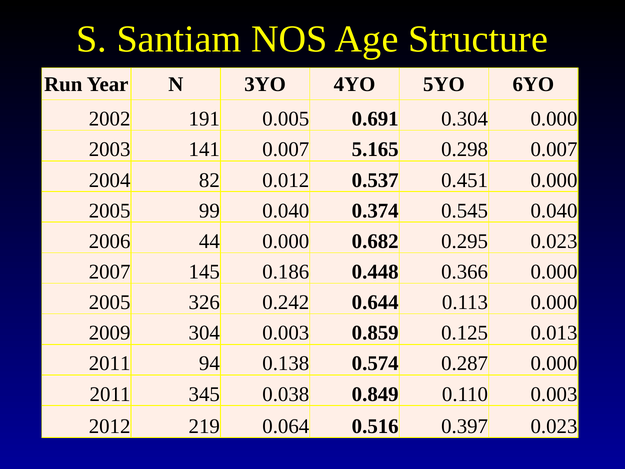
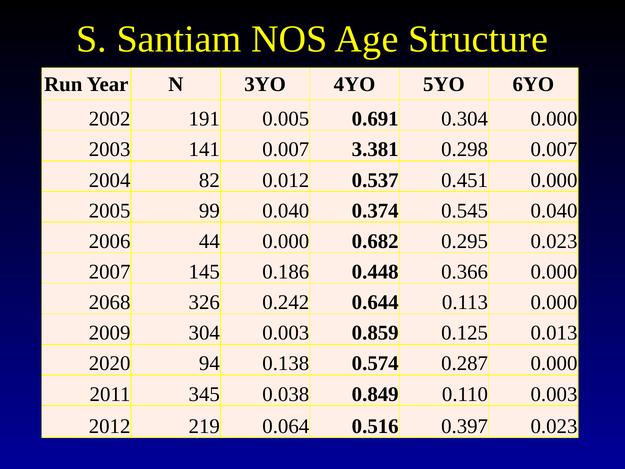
5.165: 5.165 -> 3.381 (375, 149)
2005: 2005 -> 2068 (110, 302)
2011: 2011 -> 2020 (110, 363)
